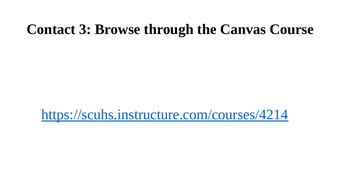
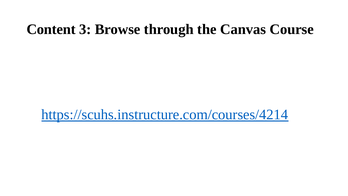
Contact: Contact -> Content (51, 29)
